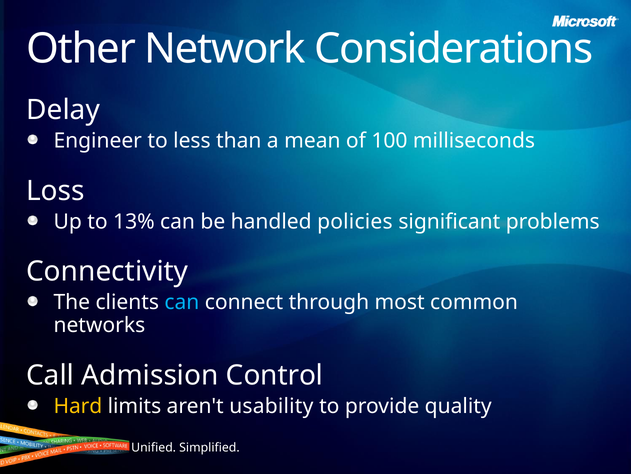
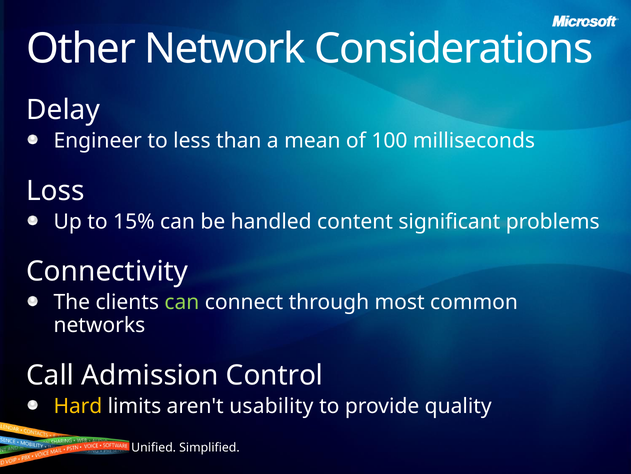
13%: 13% -> 15% (134, 221)
policies: policies -> content (355, 221)
can colour: light blue -> light green (182, 302)
